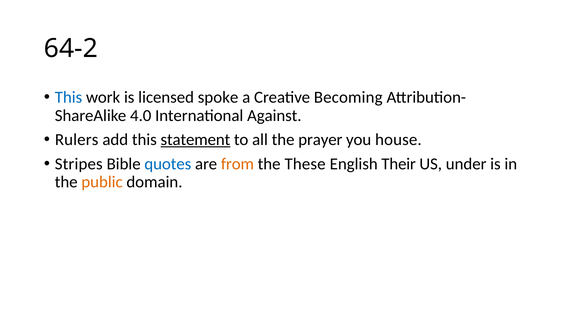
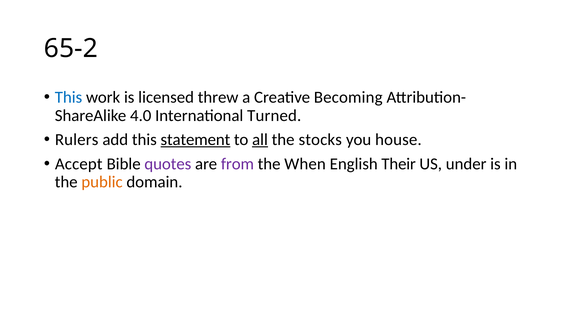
64-2: 64-2 -> 65-2 (71, 48)
spoke: spoke -> threw (218, 98)
Against: Against -> Turned (274, 116)
all underline: none -> present (260, 140)
prayer: prayer -> stocks (320, 140)
Stripes: Stripes -> Accept (79, 164)
quotes colour: blue -> purple (168, 164)
from colour: orange -> purple (237, 164)
These: These -> When (305, 164)
